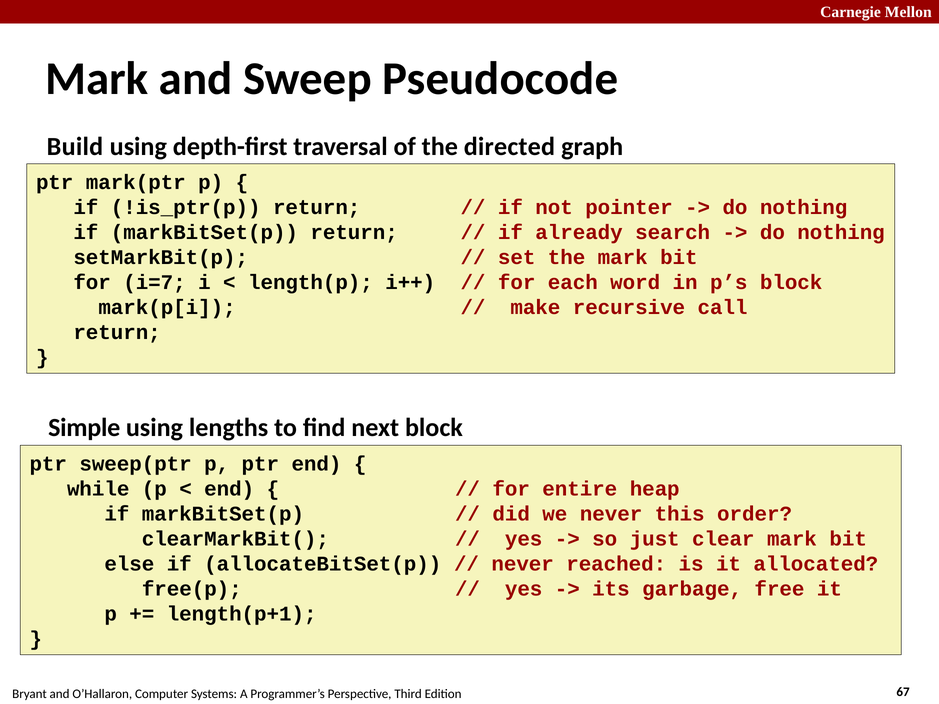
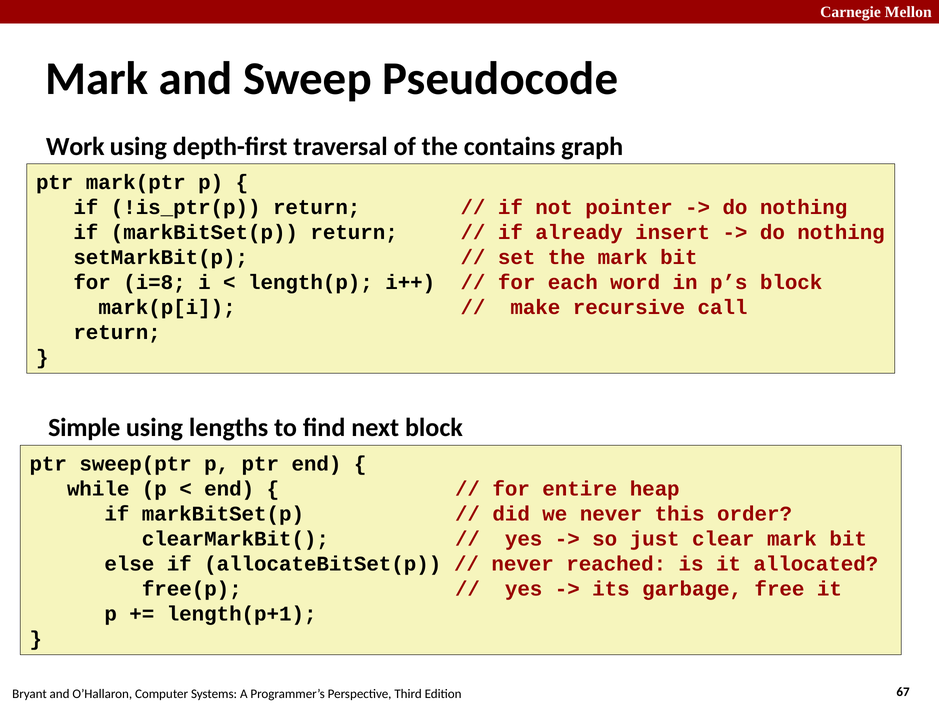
Build: Build -> Work (75, 147)
directed: directed -> contains (510, 147)
search: search -> insert (673, 232)
i=7: i=7 -> i=8 (154, 282)
